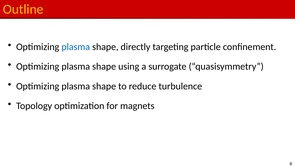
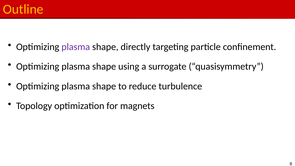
plasma colour: blue -> purple (76, 47)
